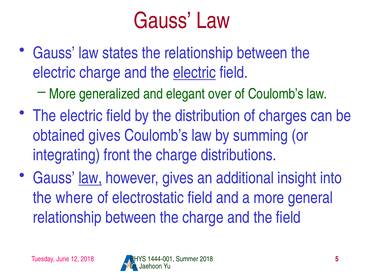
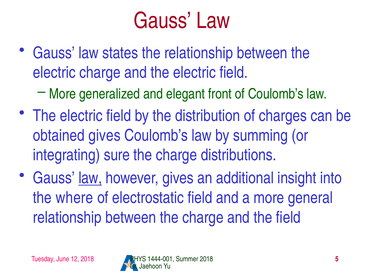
electric underline: present -> none (194, 73)
over: over -> front (220, 94)
front: front -> sure (117, 155)
